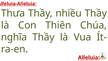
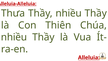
nghĩa: nghĩa -> nhiều (14, 37)
